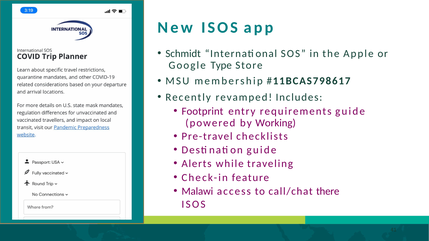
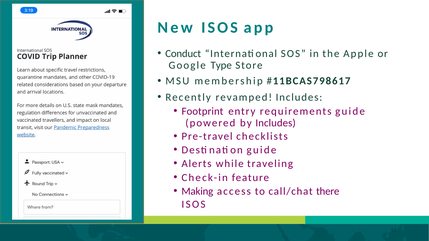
Schmidt: Schmidt -> Conduct (183, 54)
by Working: Working -> Includes (276, 123)
Malawi: Malawi -> Making (197, 192)
